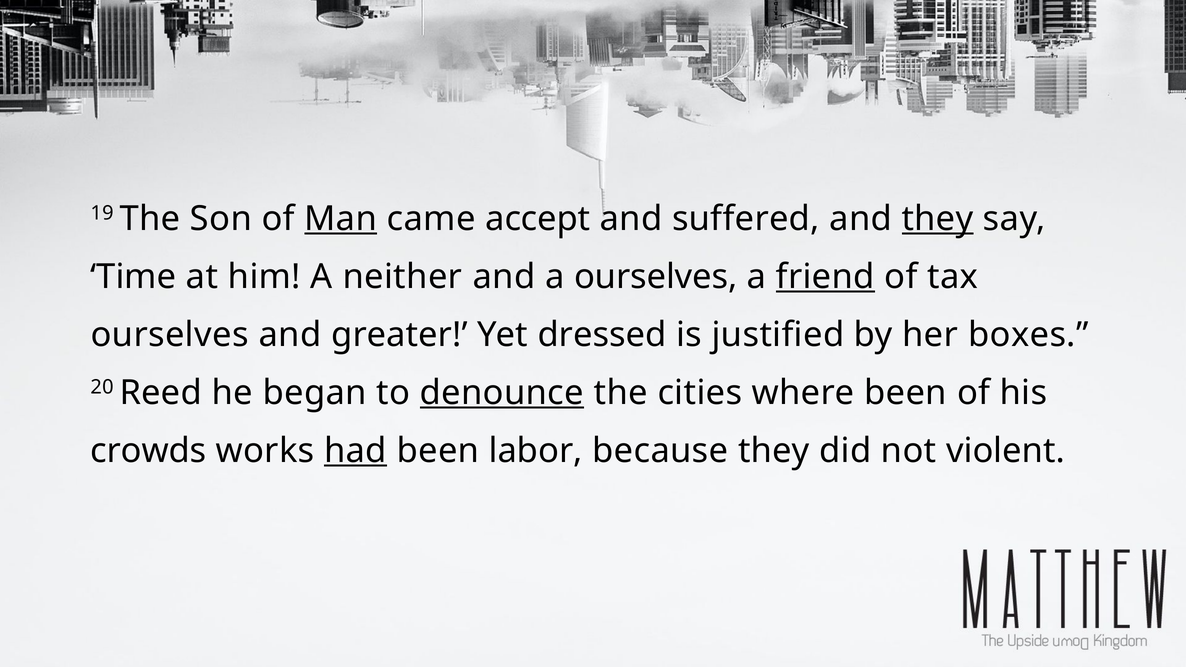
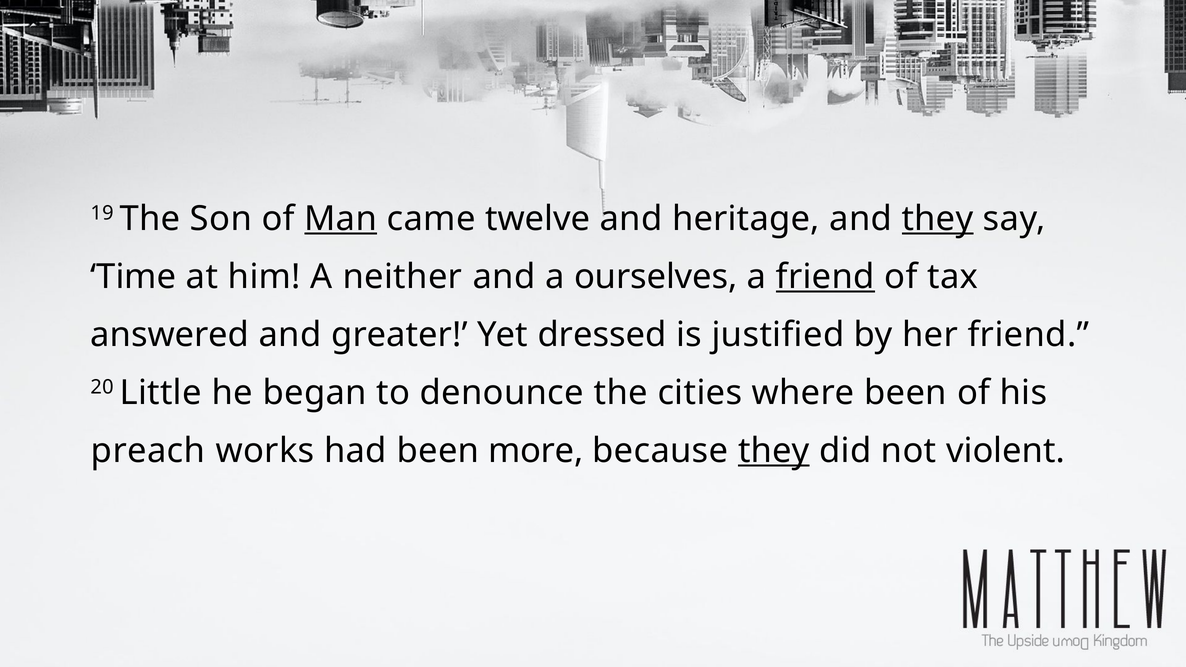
accept: accept -> twelve (538, 219)
suffered: suffered -> heritage (746, 219)
ourselves: ourselves -> answered (170, 335)
her boxes: boxes -> friend (1028, 335)
Reed: Reed -> Little (161, 393)
denounce underline: present -> none (502, 393)
crowds: crowds -> preach (148, 451)
had underline: present -> none (355, 451)
labor: labor -> more (536, 451)
they underline: none -> present (774, 451)
